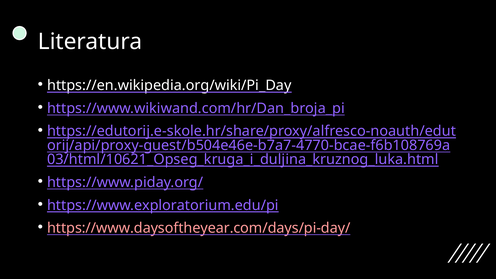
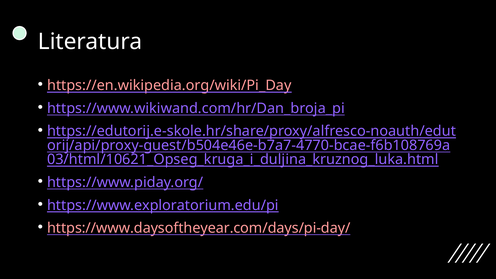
https://en.wikipedia.org/wiki/Pi_Day colour: white -> pink (169, 86)
